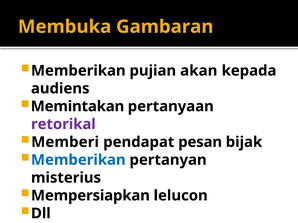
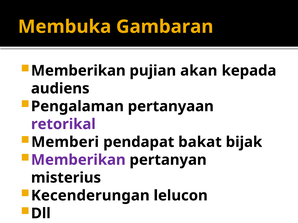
Memintakan: Memintakan -> Pengalaman (77, 107)
pesan: pesan -> bakat (200, 142)
Memberikan colour: blue -> purple (78, 160)
Mempersiapkan: Mempersiapkan -> Kecenderungan (90, 196)
